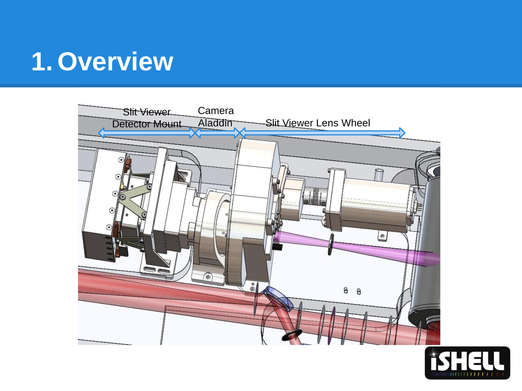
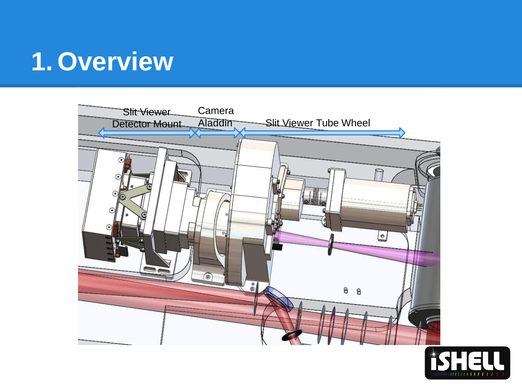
Lens: Lens -> Tube (327, 123)
